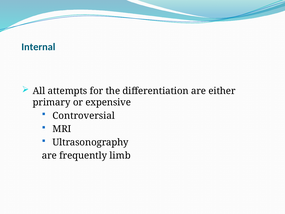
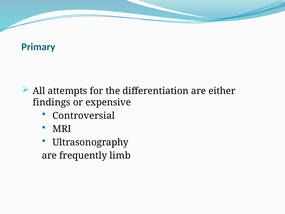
Internal: Internal -> Primary (38, 47)
primary: primary -> findings (52, 102)
